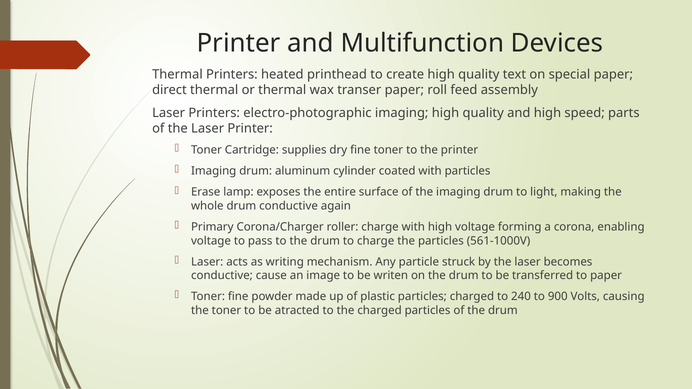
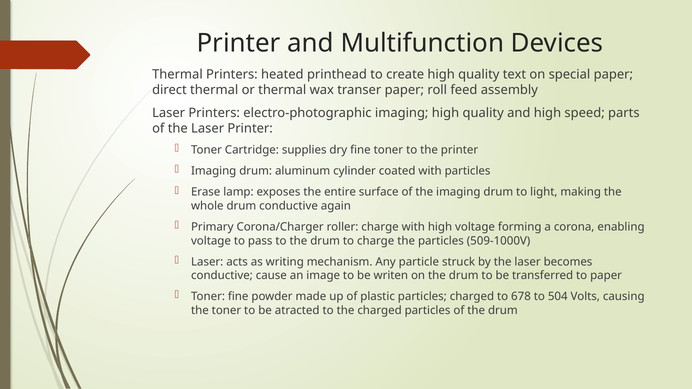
561-1000V: 561-1000V -> 509-1000V (499, 241)
240: 240 -> 678 (521, 297)
900: 900 -> 504 (558, 297)
